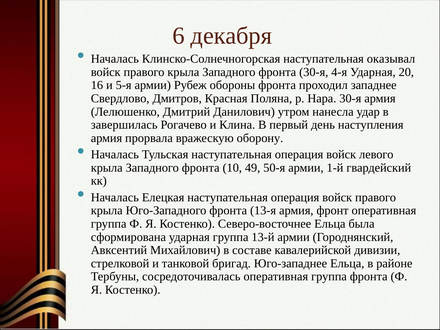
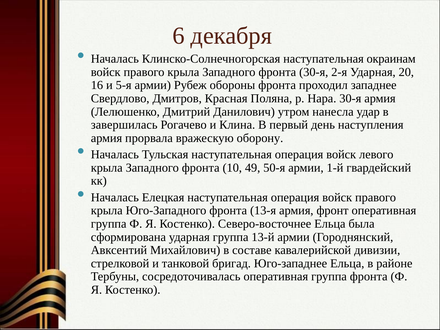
оказывал: оказывал -> окраинам (391, 59)
4-я: 4-я -> 2-я (339, 72)
